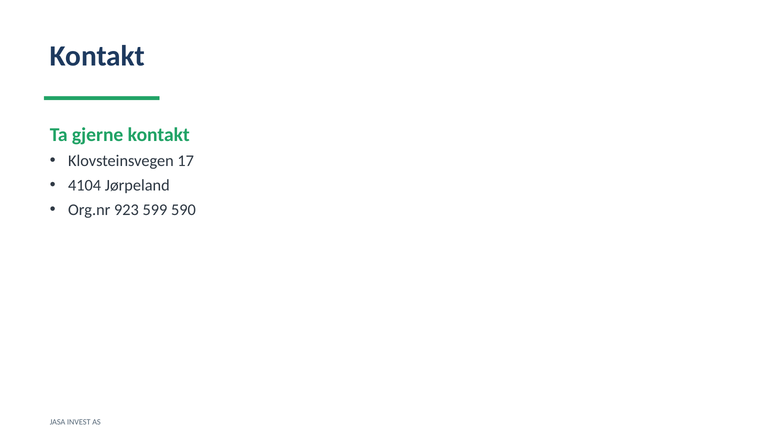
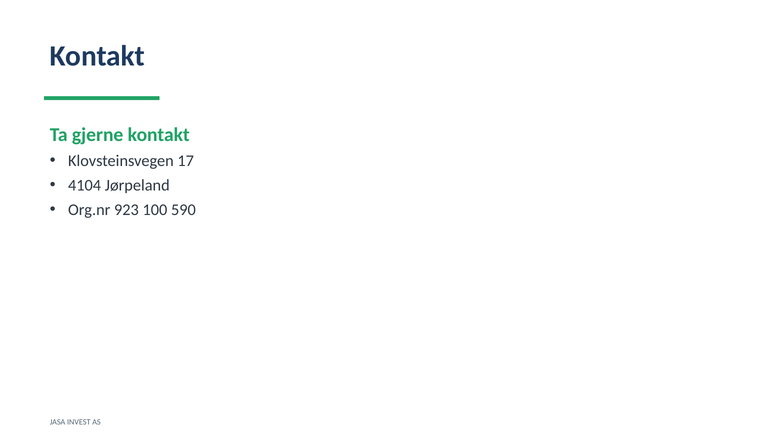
599: 599 -> 100 (155, 210)
